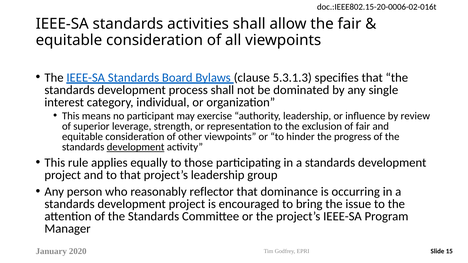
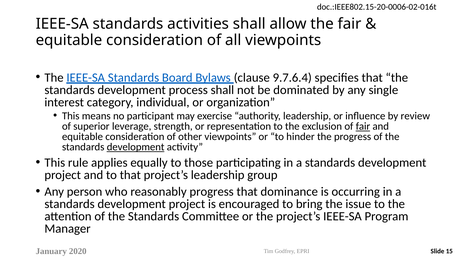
5.3.1.3: 5.3.1.3 -> 9.7.6.4 (292, 78)
fair underline: none -> present (363, 126)
reasonably reflector: reflector -> progress (212, 192)
